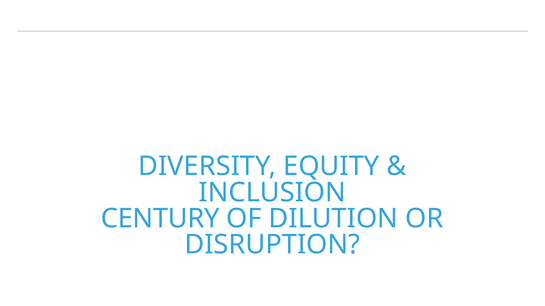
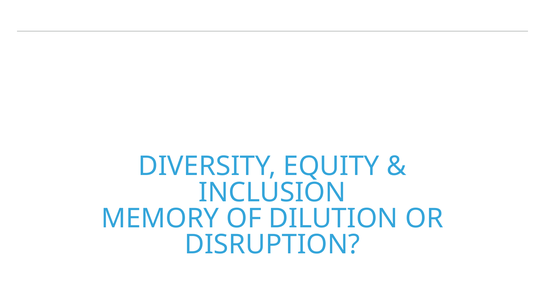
CENTURY: CENTURY -> MEMORY (160, 219)
